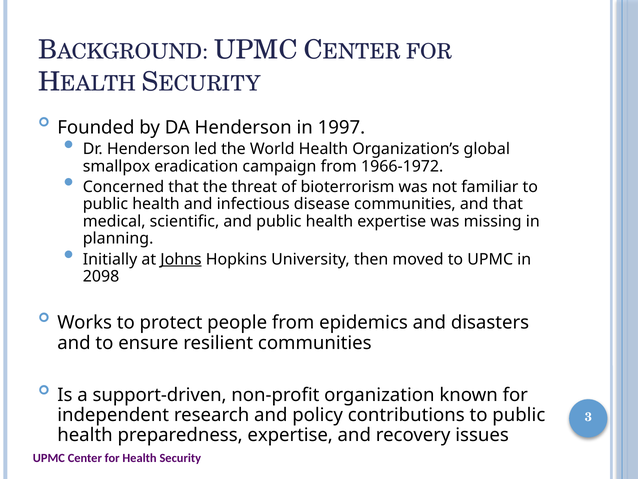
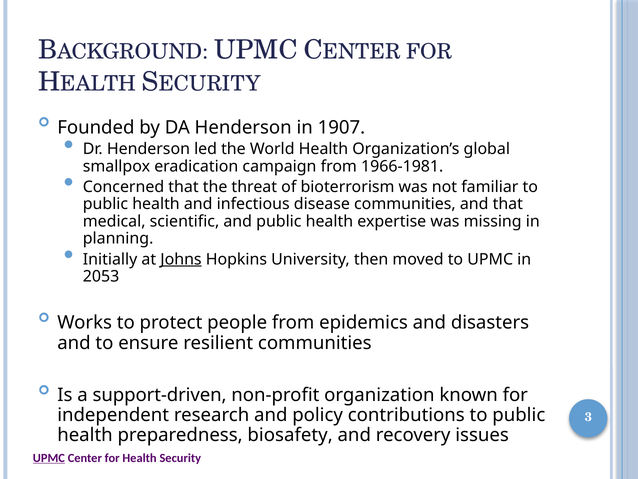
1997: 1997 -> 1907 (341, 127)
1966-1972: 1966-1972 -> 1966-1981 (402, 166)
2098: 2098 -> 2053 (101, 276)
preparedness expertise: expertise -> biosafety (290, 435)
UPMC underline: none -> present (49, 458)
